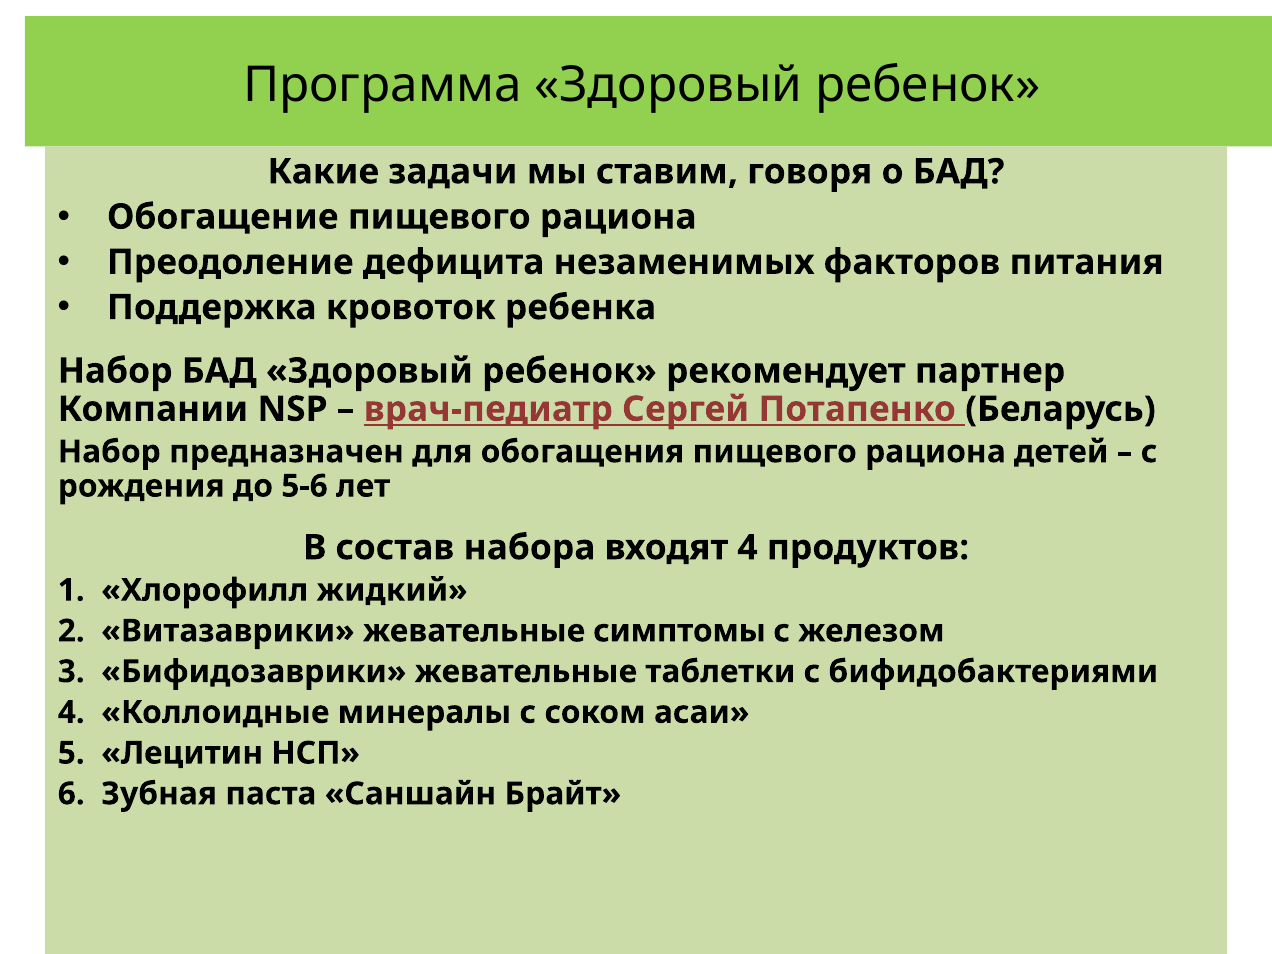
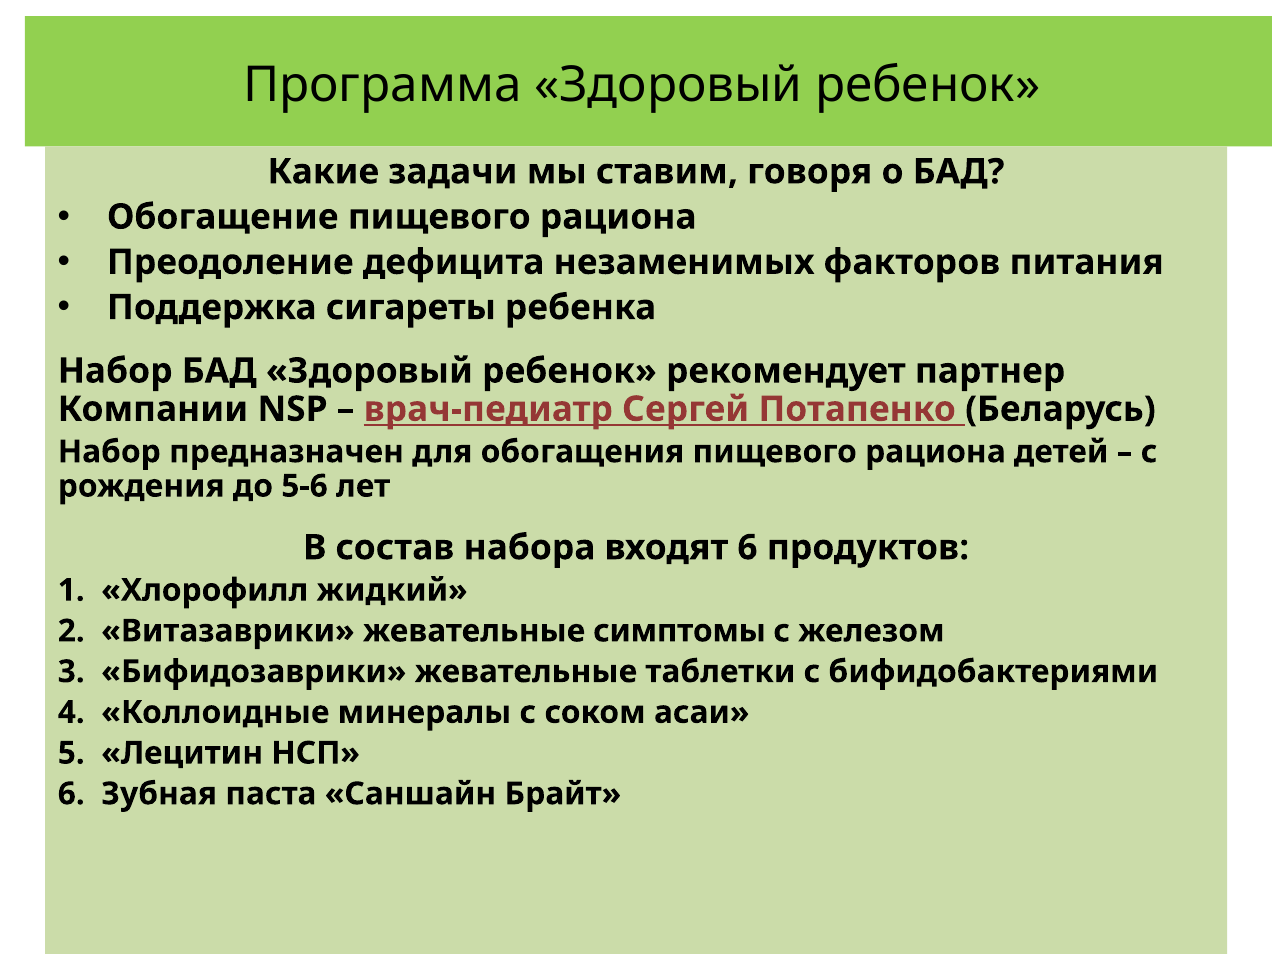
кровоток: кровоток -> сигареты (411, 308)
входят 4: 4 -> 6 (747, 548)
